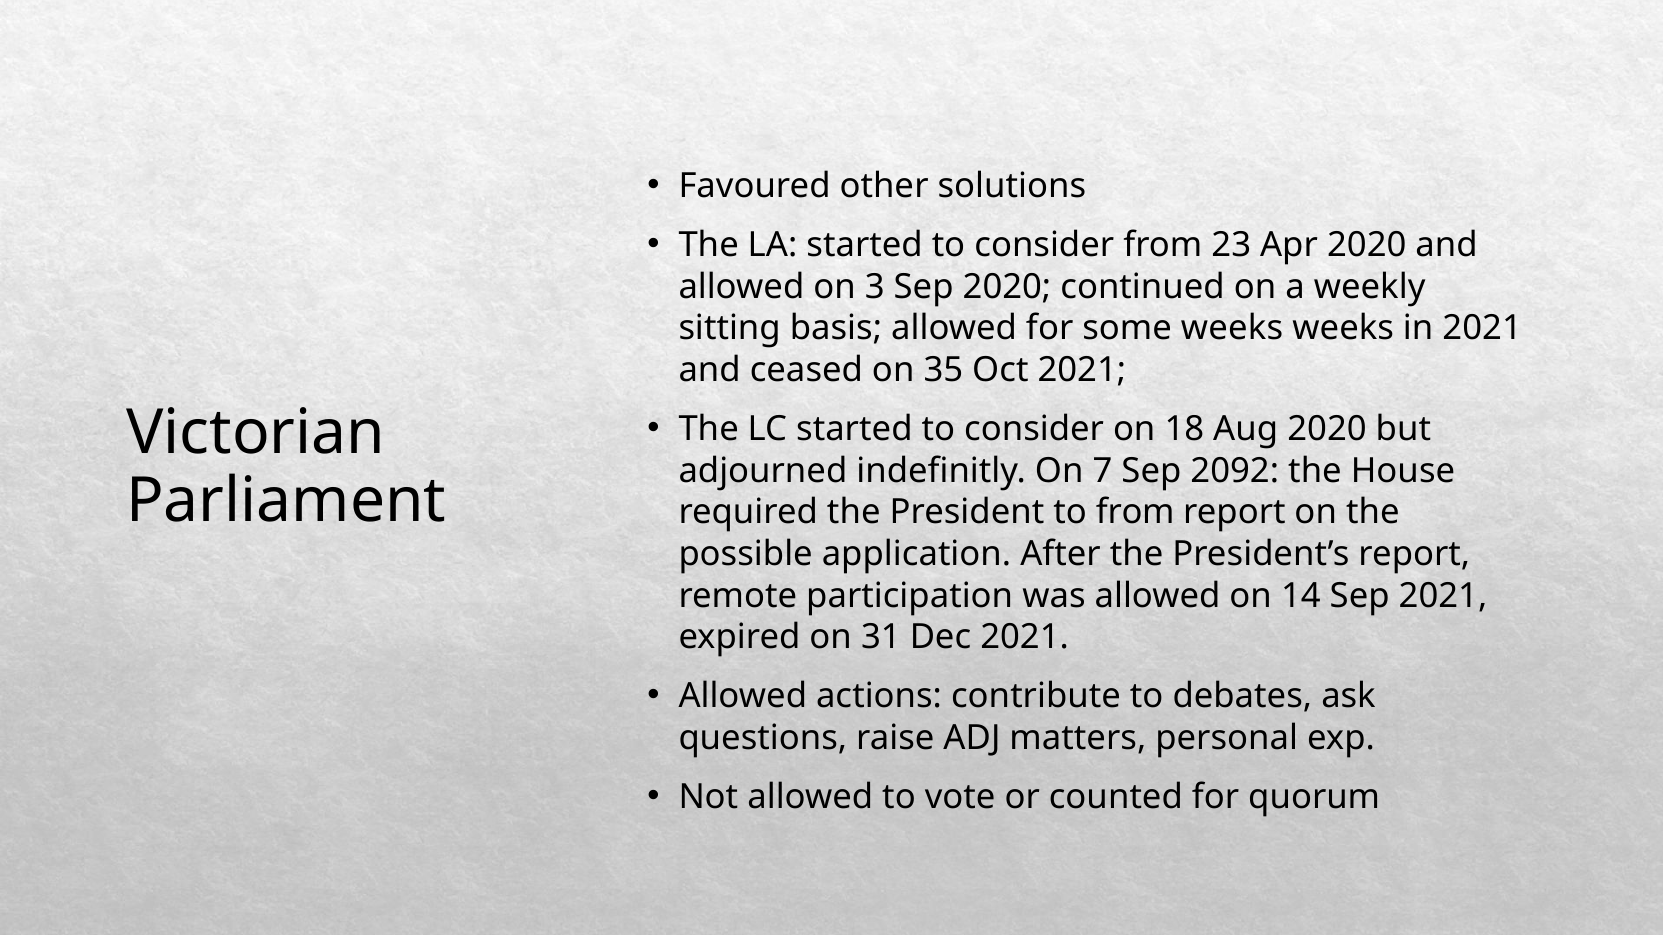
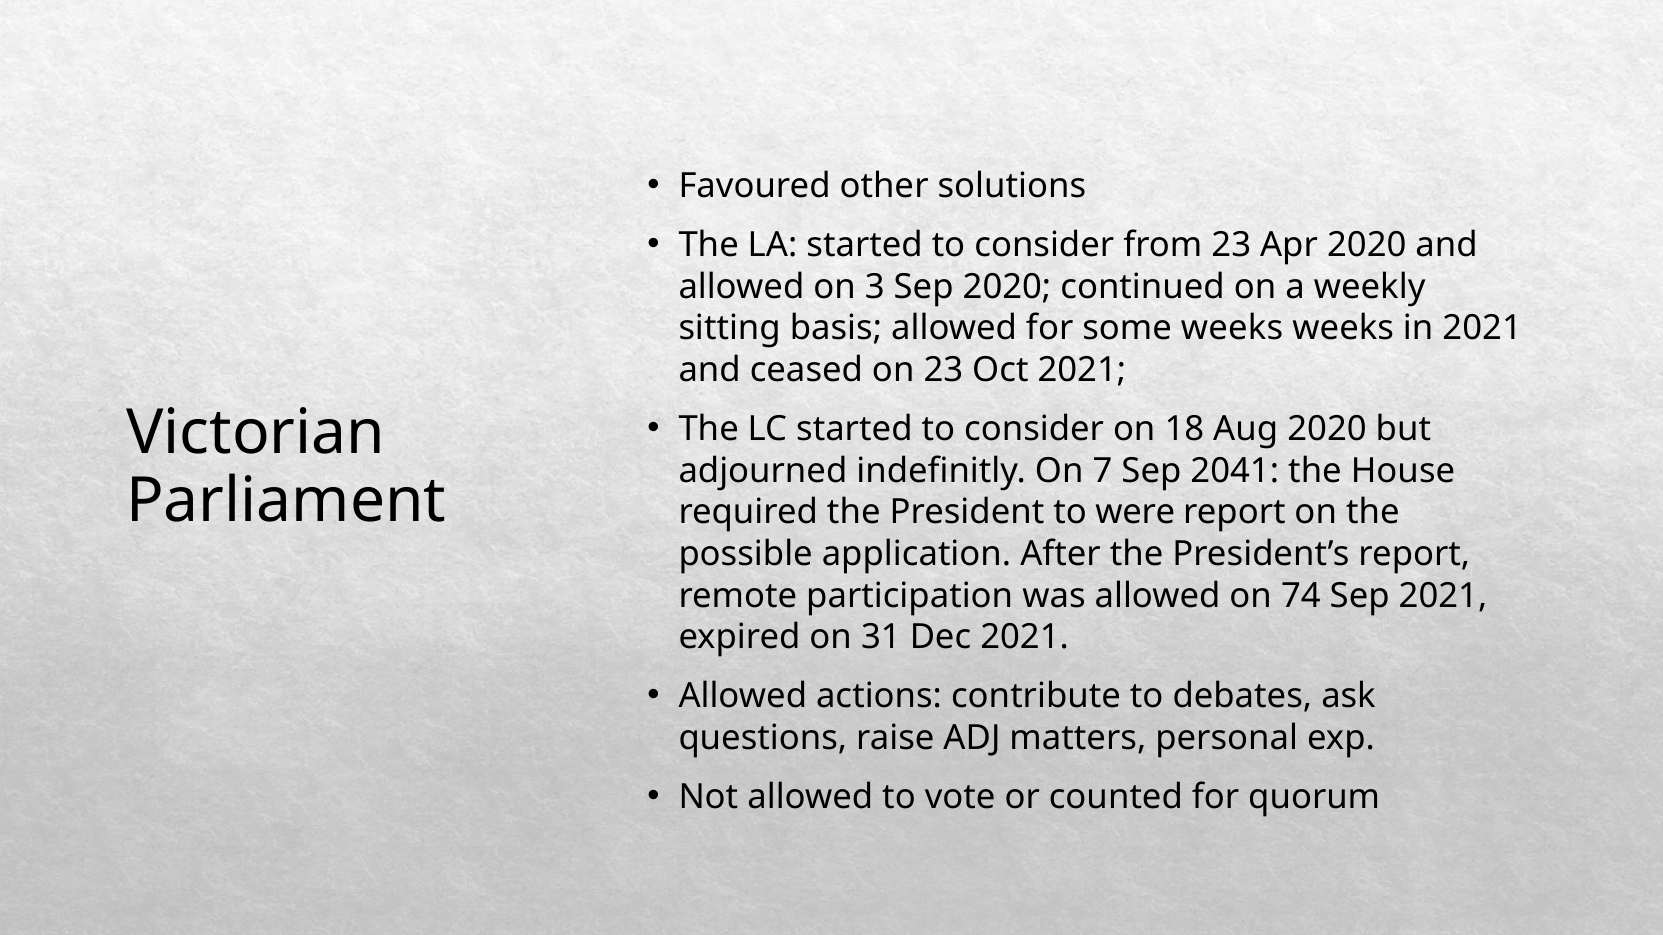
on 35: 35 -> 23 (943, 370)
2092: 2092 -> 2041 (1235, 471)
to from: from -> were (1135, 513)
14: 14 -> 74 (1301, 596)
